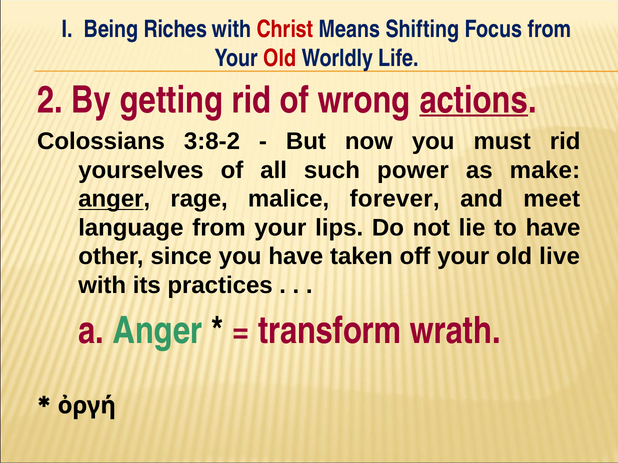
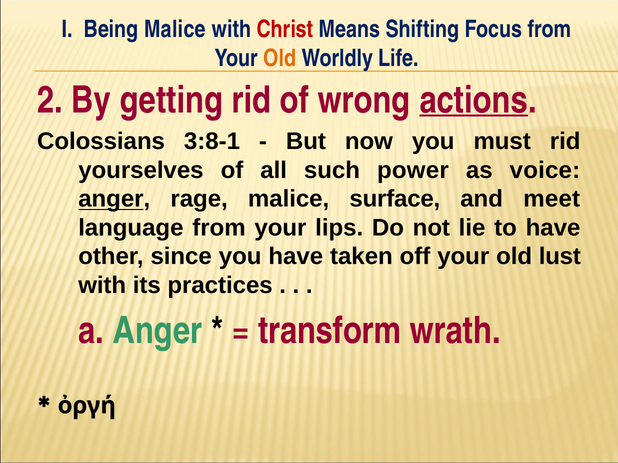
Being Riches: Riches -> Malice (175, 29)
Old colour: red -> orange (280, 58)
3:8-2: 3:8-2 -> 3:8-1 (212, 141)
make: make -> voice (545, 170)
forever: forever -> surface (395, 199)
live: live -> lust (560, 257)
